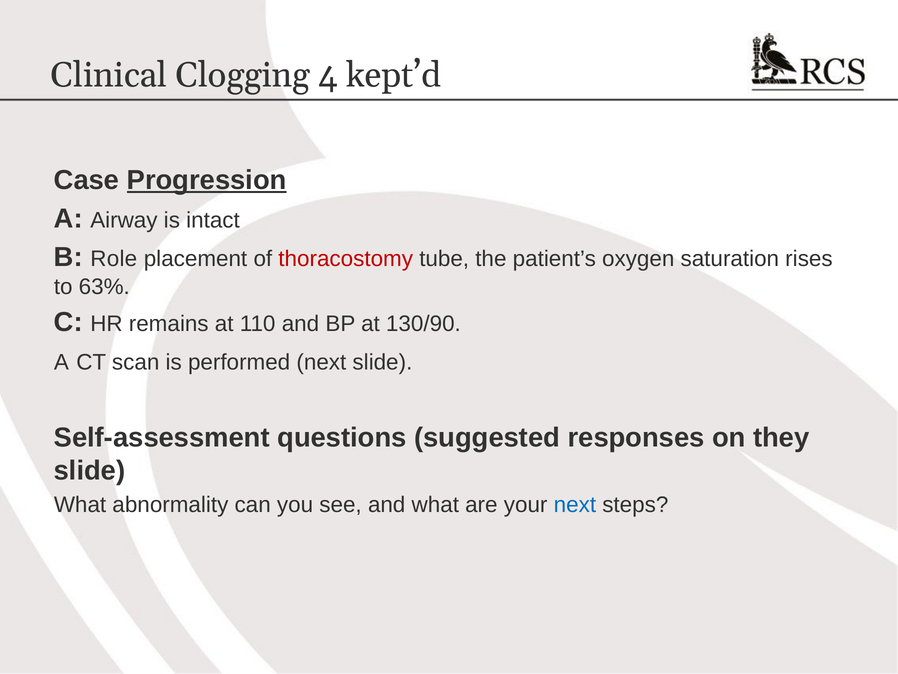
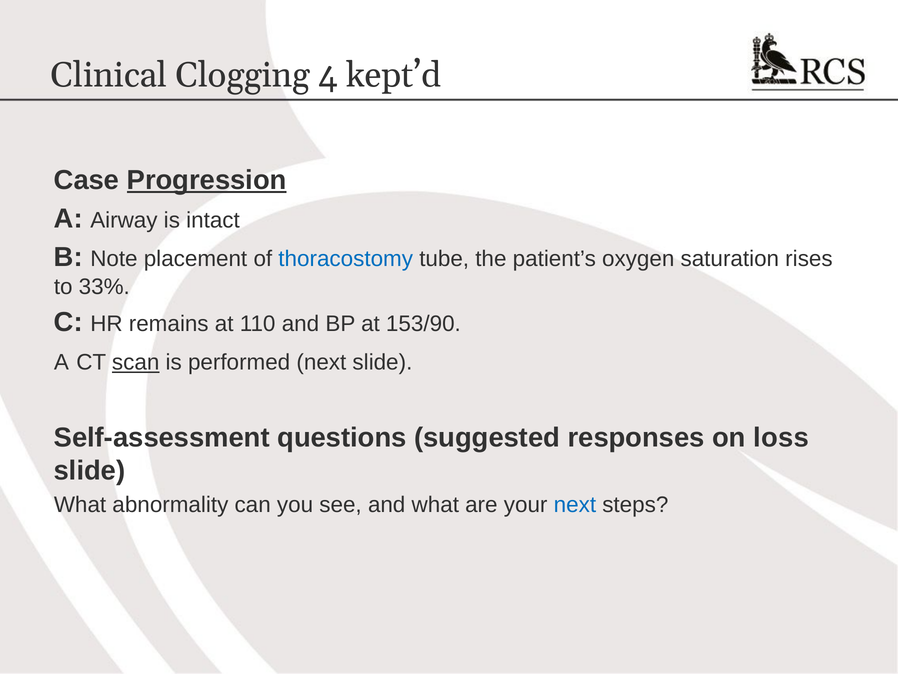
Role: Role -> Note (114, 258)
thoracostomy colour: red -> blue (346, 258)
63%: 63% -> 33% (104, 286)
130/90: 130/90 -> 153/90 (423, 324)
scan underline: none -> present (136, 362)
they: they -> loss (781, 437)
